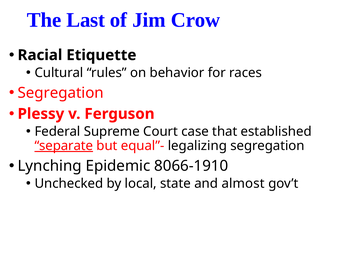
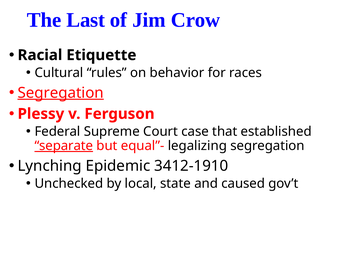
Segregation underline: none -> present (61, 93)
8066-1910: 8066-1910 -> 3412-1910 (191, 166)
almost: almost -> caused (243, 184)
